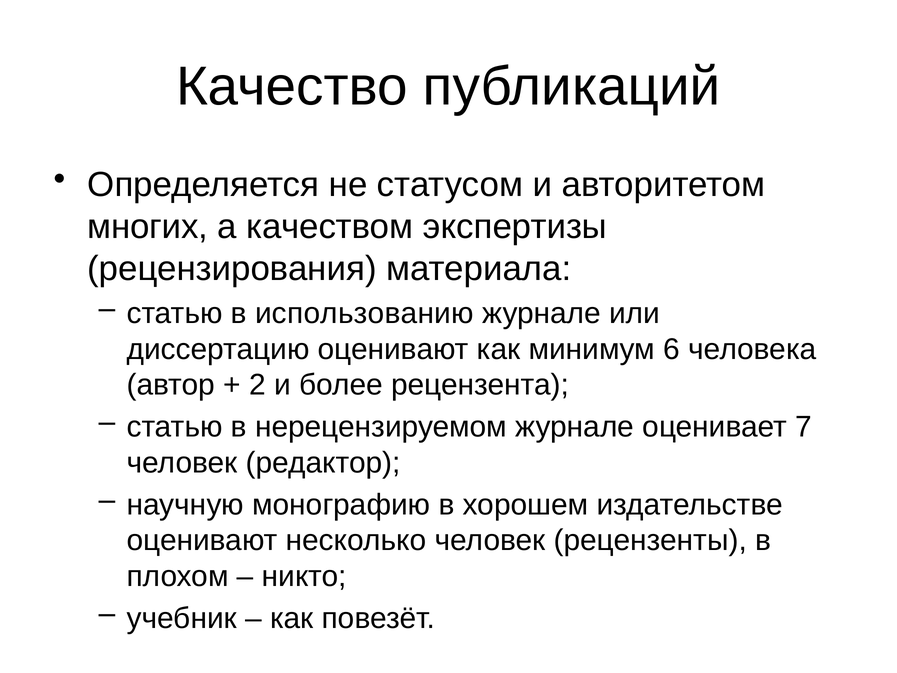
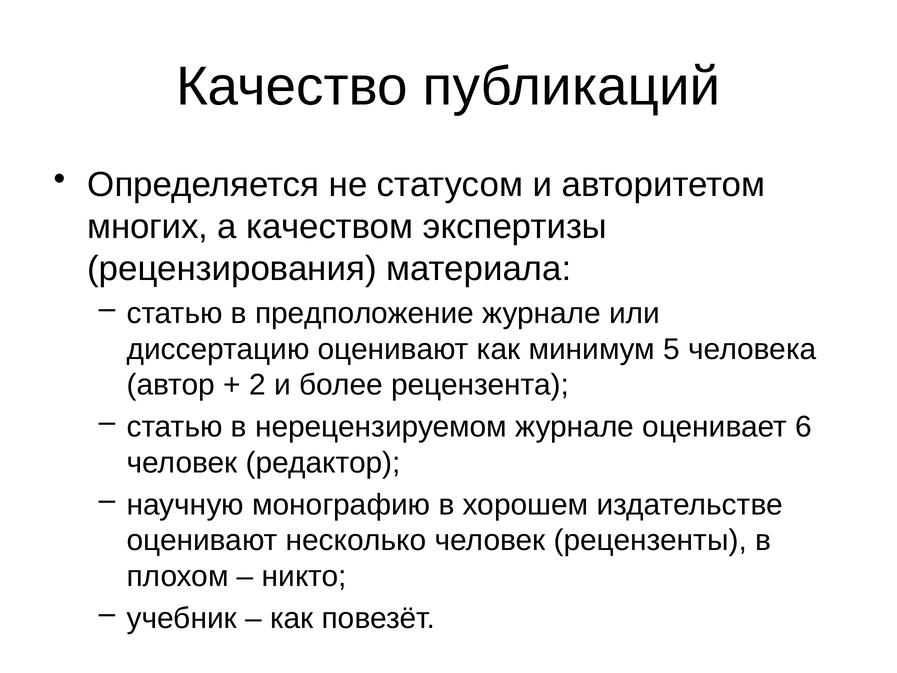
использованию: использованию -> предположение (365, 313)
6: 6 -> 5 (672, 349)
7: 7 -> 6 (804, 427)
